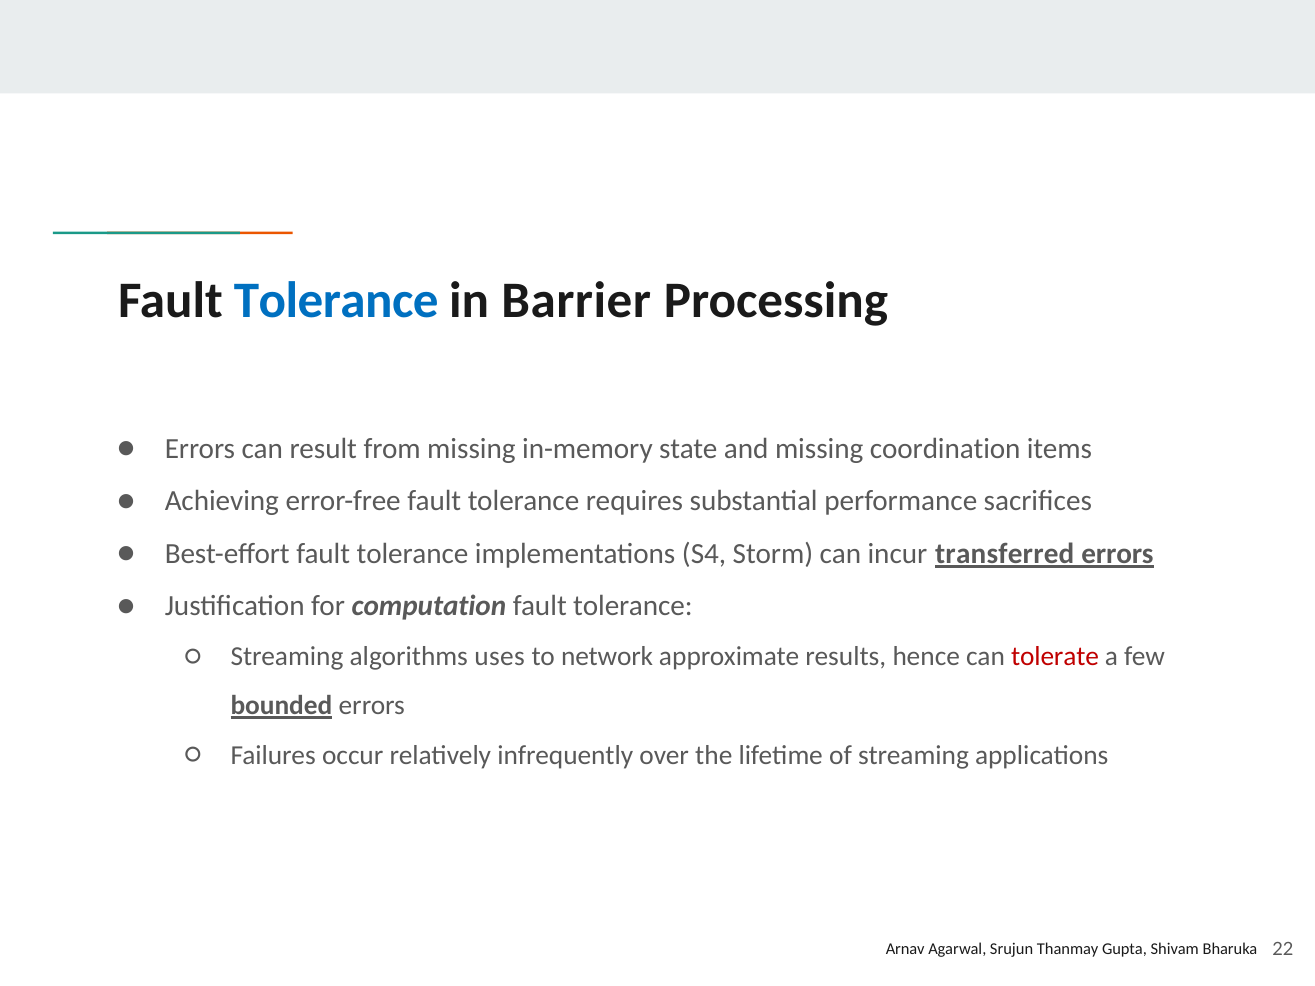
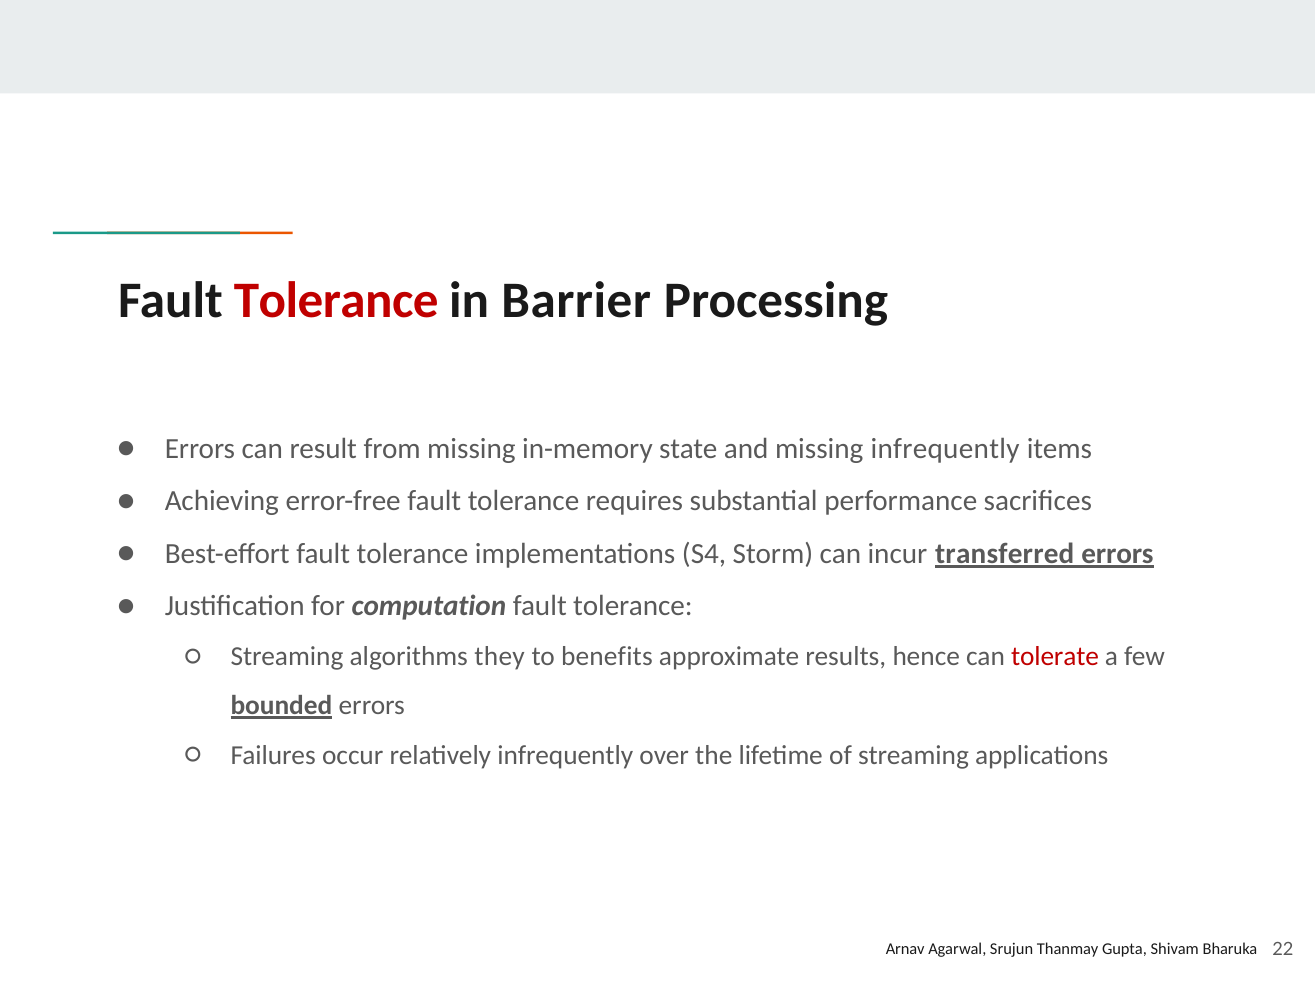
Tolerance colour: blue -> red (336, 300)
missing coordination: coordination -> infrequently (945, 449)
uses: uses -> they (500, 657)
network: network -> benefits (607, 657)
